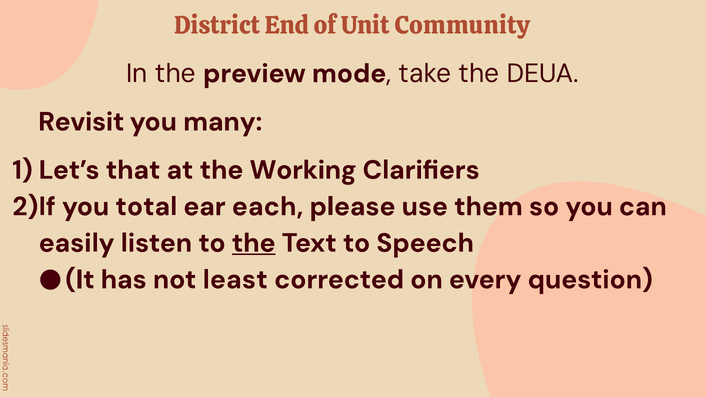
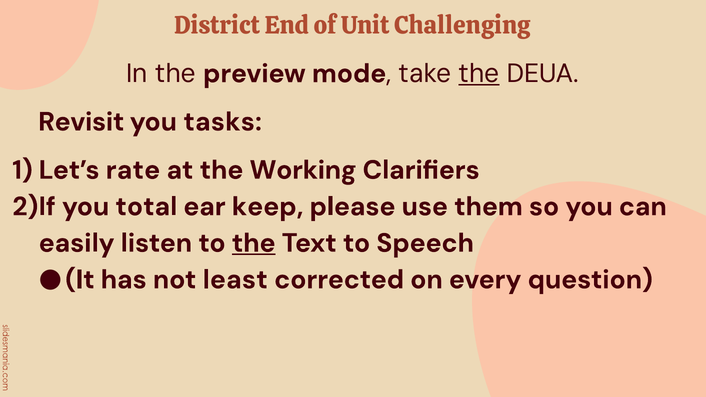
Community: Community -> Challenging (462, 26)
the underline: none -> present (479, 73)
many: many -> tasks (223, 122)
that: that -> rate (133, 170)
each: each -> keep (268, 207)
